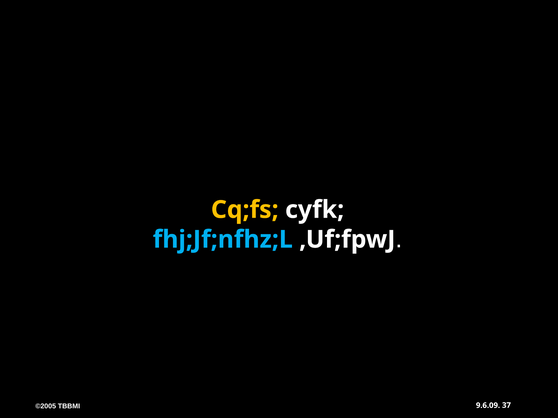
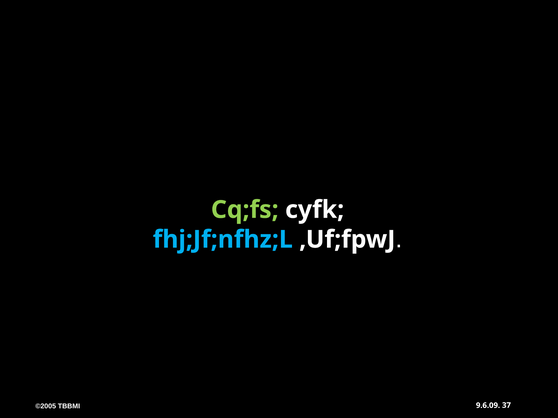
Cq;fs colour: yellow -> light green (245, 210)
